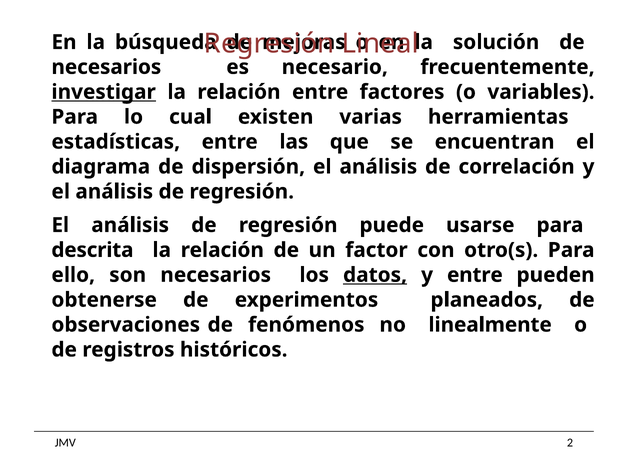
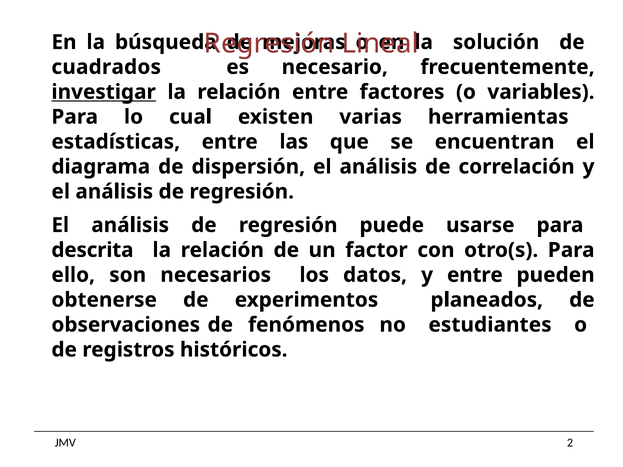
necesarios: necesarios -> cuadrados (106, 67)
datos underline: present -> none (375, 275)
linealmente: linealmente -> estudiantes (490, 325)
